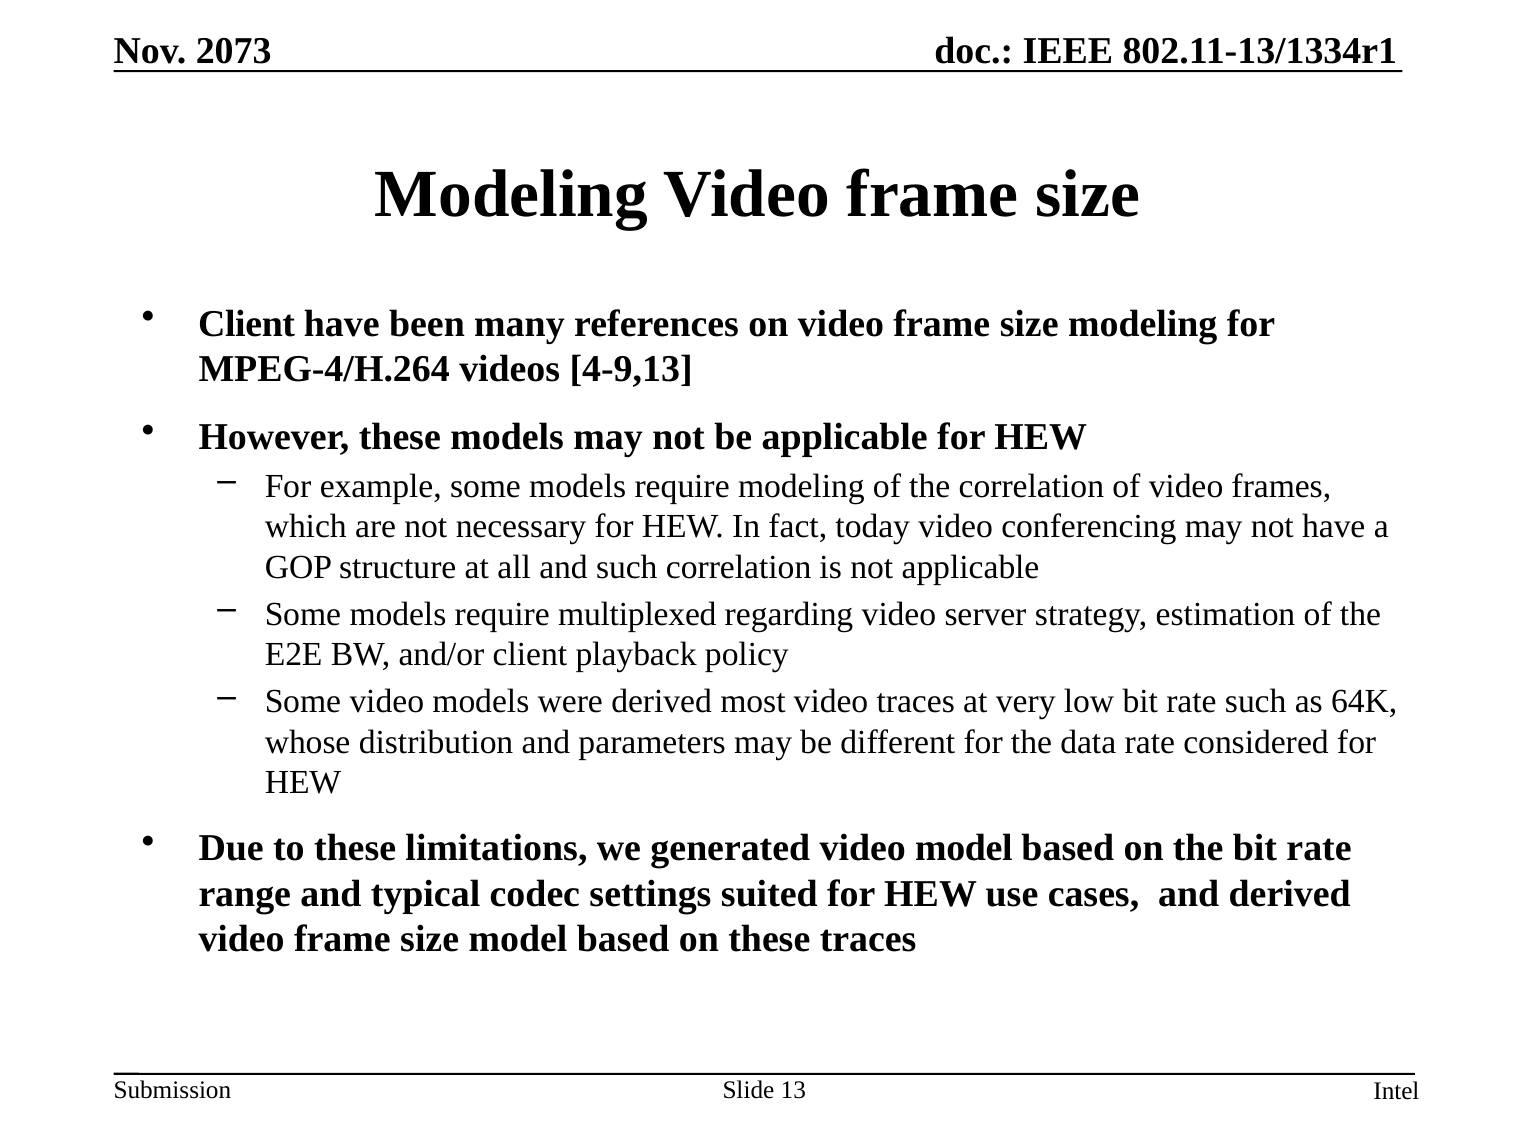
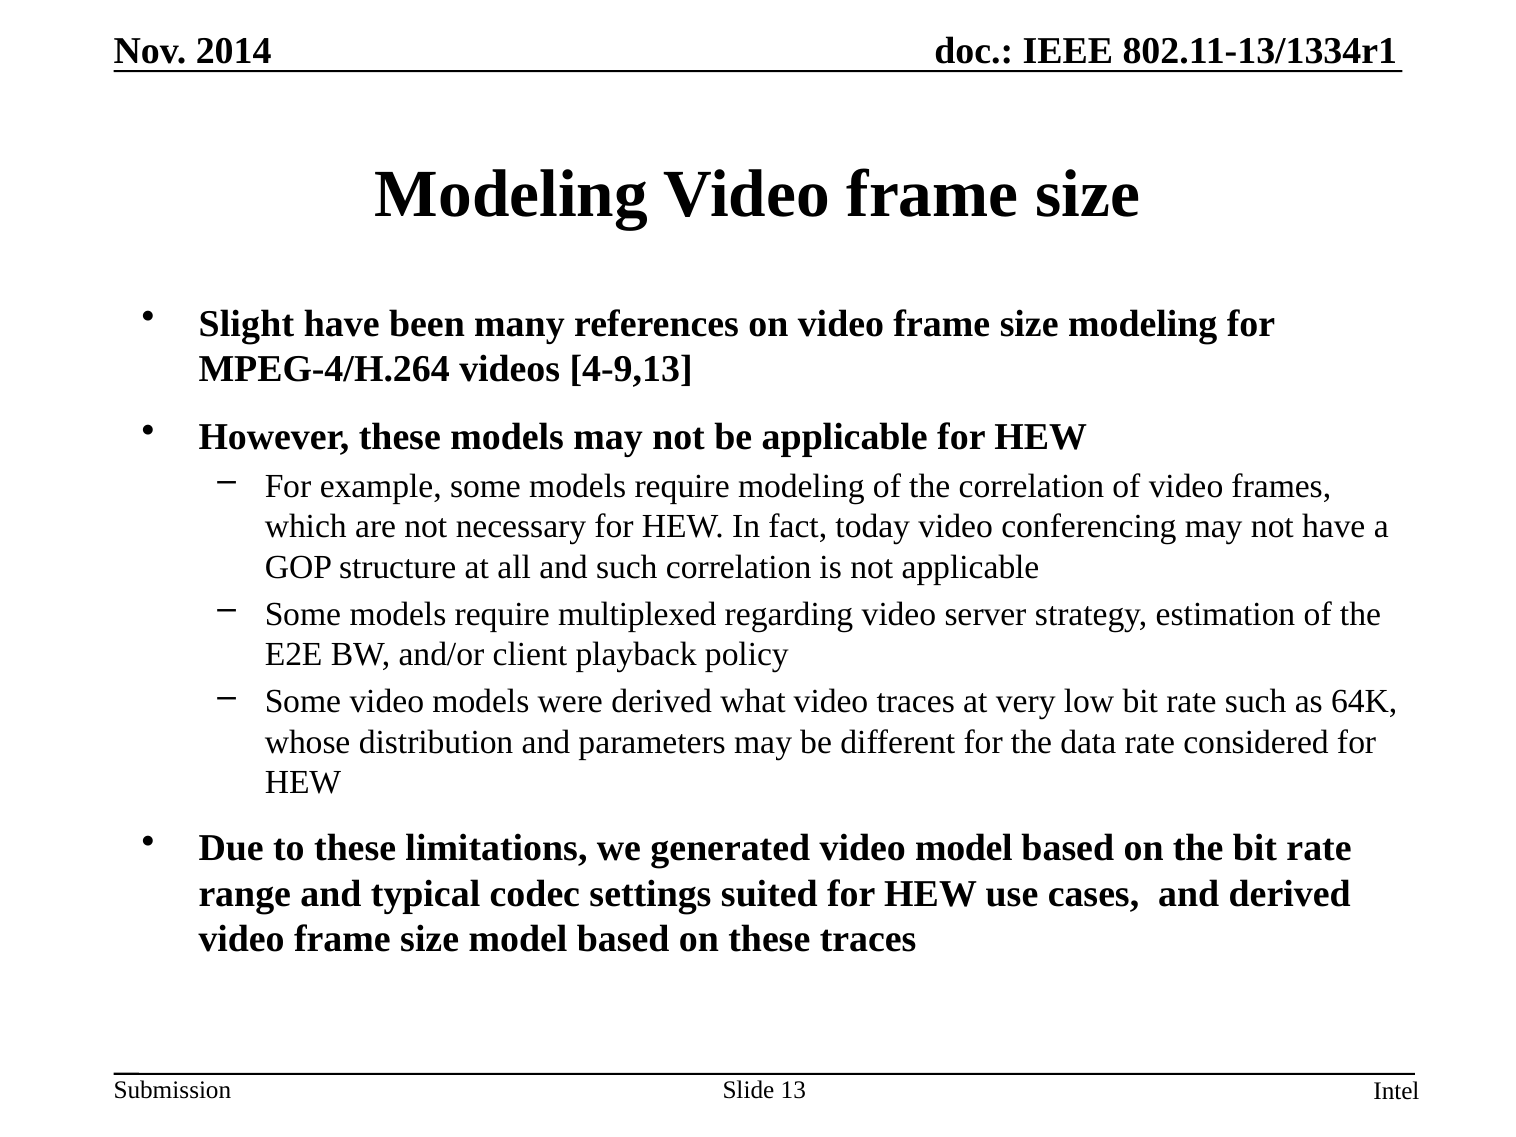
2073: 2073 -> 2014 (234, 51)
Client: Client -> Slight (246, 324)
most: most -> what (753, 702)
